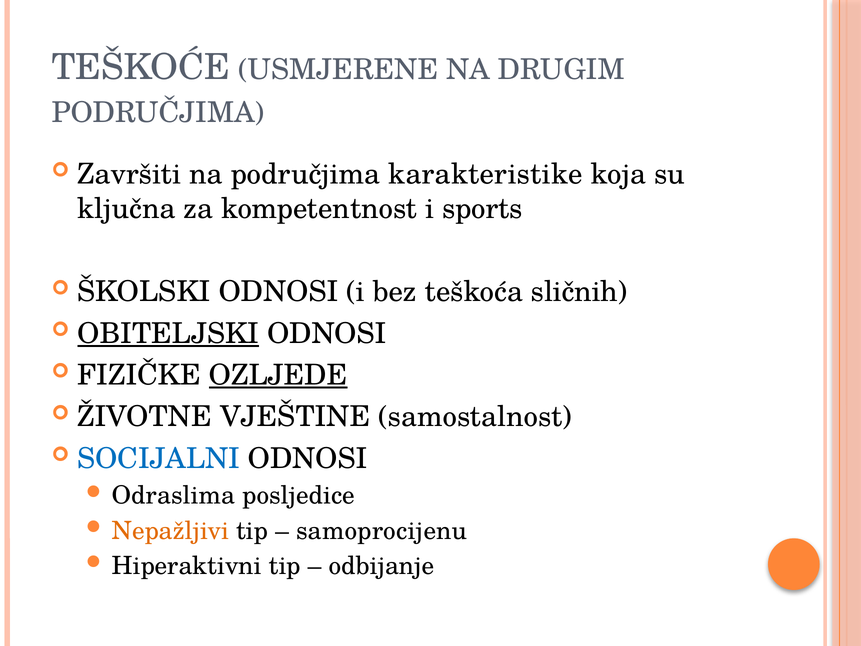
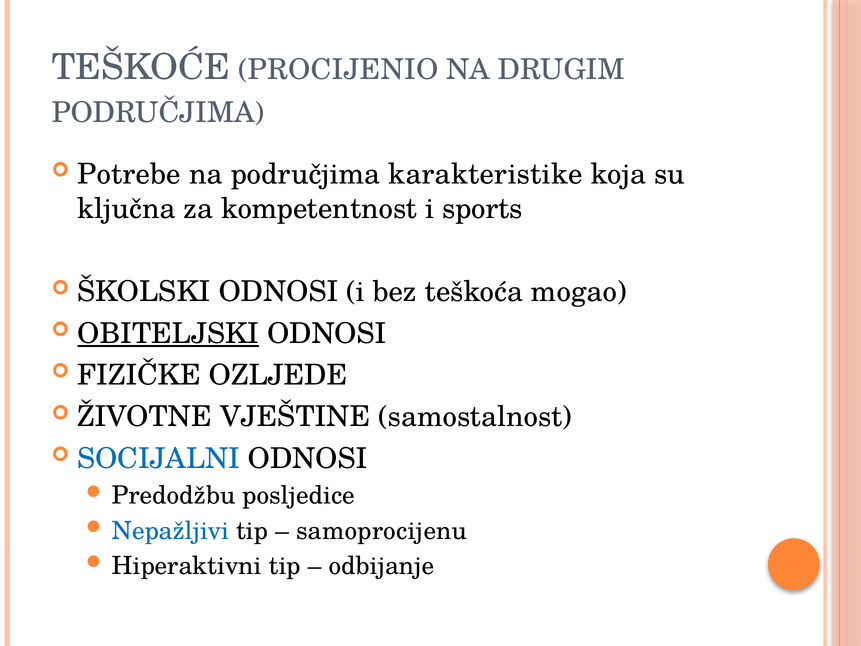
USMJERENE: USMJERENE -> PROCIJENIO (338, 70)
Završiti: Završiti -> Potrebe (129, 174)
sličnih: sličnih -> mogao (579, 292)
OZLJEDE underline: present -> none (278, 375)
Odraslima: Odraslima -> Predodžbu (174, 495)
Nepažljivi colour: orange -> blue (170, 531)
